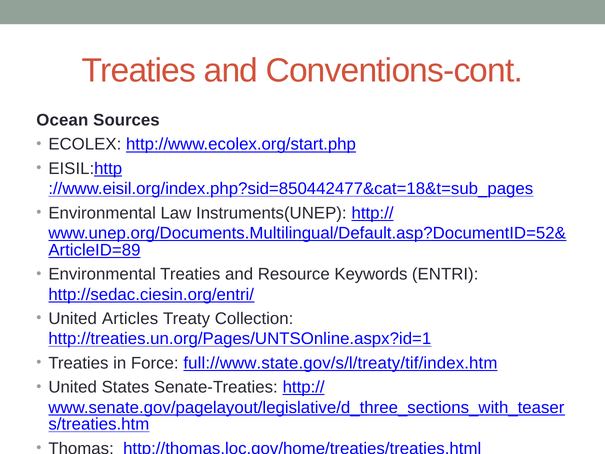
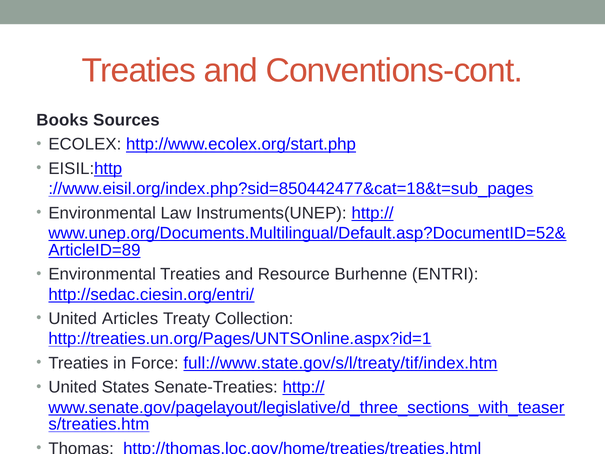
Ocean: Ocean -> Books (62, 120)
Keywords: Keywords -> Burhenne (371, 274)
